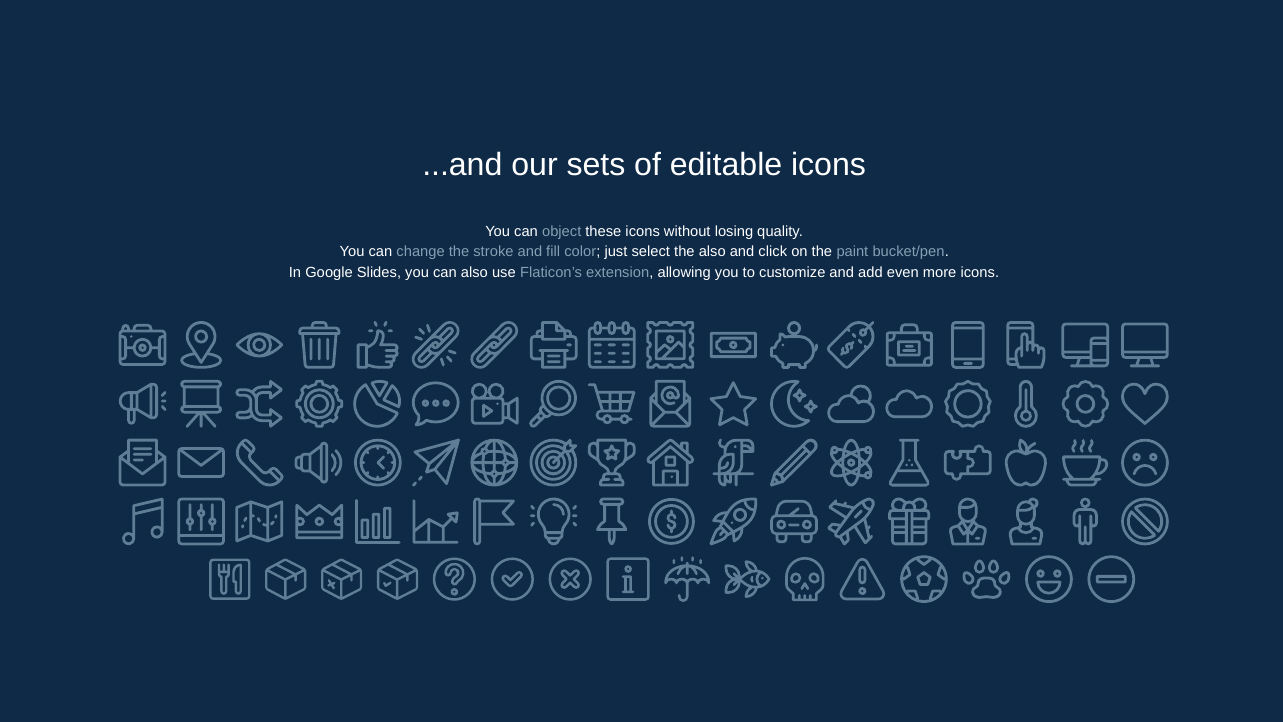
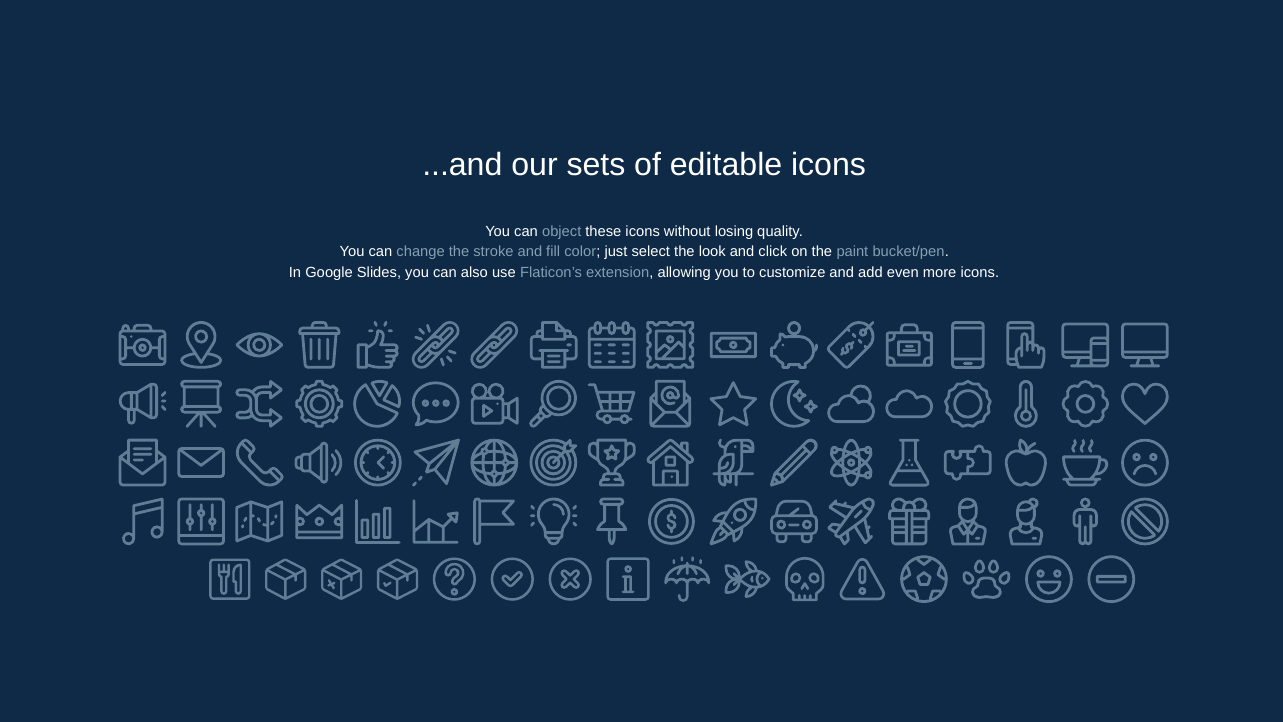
the also: also -> look (712, 252)
